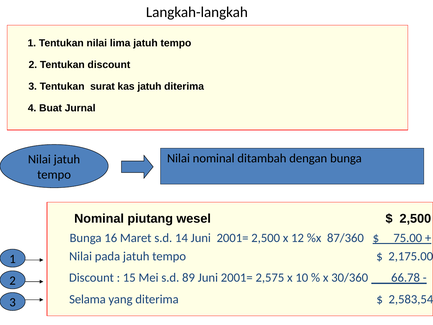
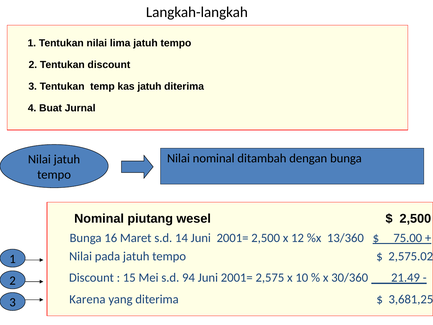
surat: surat -> temp (102, 86)
87/360: 87/360 -> 13/360 (345, 238)
2,175.00: 2,175.00 -> 2,575.02 (411, 256)
89: 89 -> 94 (189, 278)
66.78: 66.78 -> 21.49 (406, 278)
Selama: Selama -> Karena (87, 299)
2,583,54: 2,583,54 -> 3,681,25 (411, 299)
